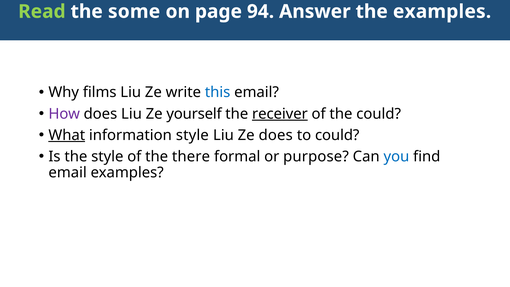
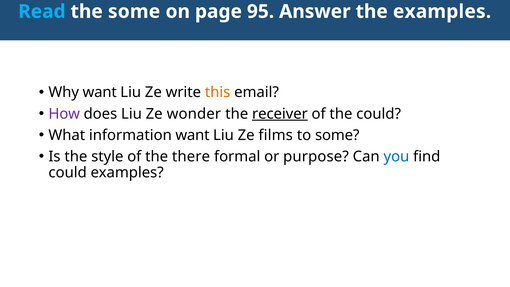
Read colour: light green -> light blue (42, 12)
94: 94 -> 95 (261, 12)
Why films: films -> want (100, 92)
this colour: blue -> orange (218, 92)
yourself: yourself -> wonder (194, 114)
What underline: present -> none (67, 135)
information style: style -> want (193, 135)
Ze does: does -> films (276, 135)
to could: could -> some (337, 135)
email: email -> could (68, 173)
